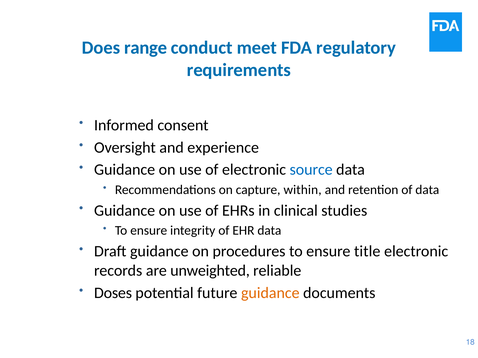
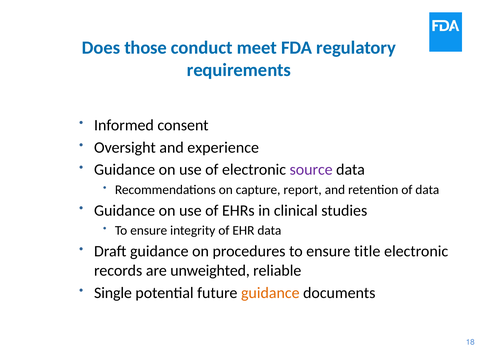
range: range -> those (146, 48)
source colour: blue -> purple (311, 170)
within: within -> report (303, 190)
Doses: Doses -> Single (113, 293)
